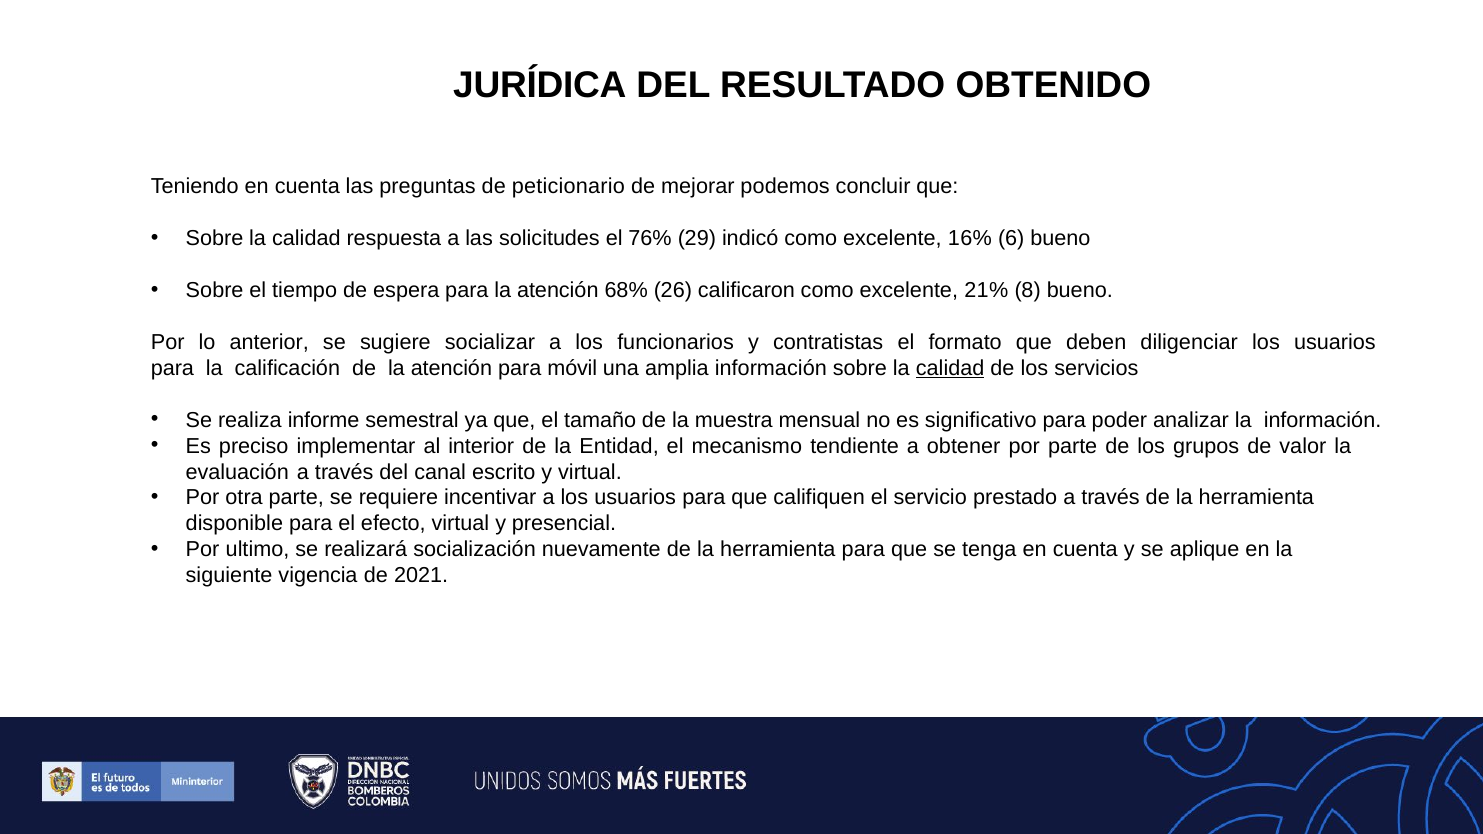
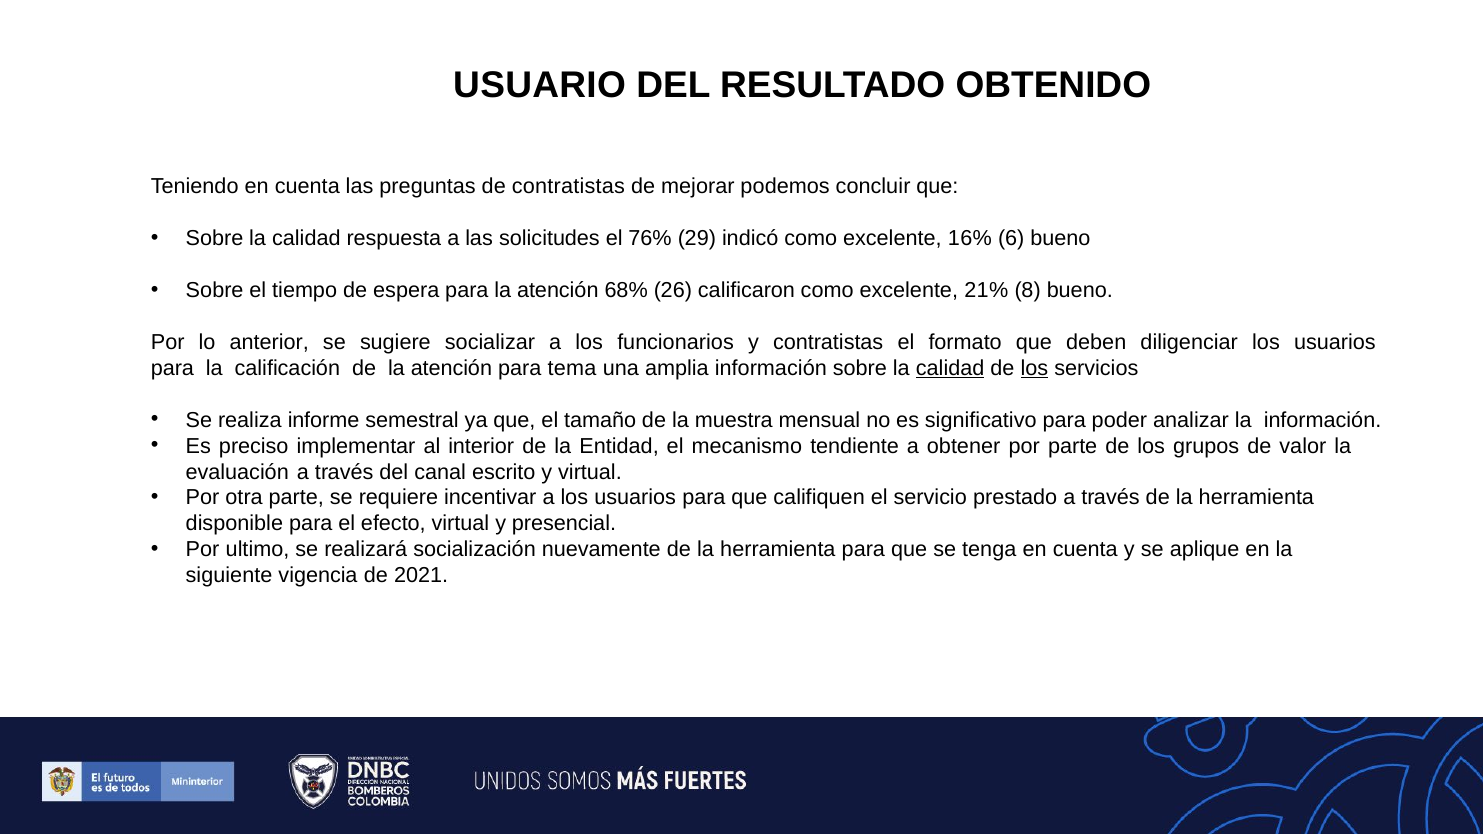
JURÍDICA: JURÍDICA -> USUARIO (540, 85)
de peticionario: peticionario -> contratistas (568, 186)
móvil: móvil -> tema (572, 368)
los underline: none -> present (1034, 368)
